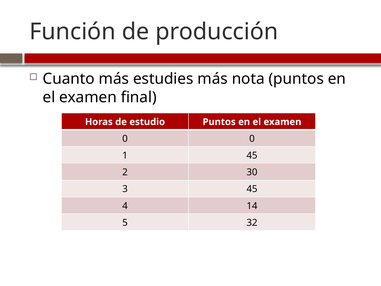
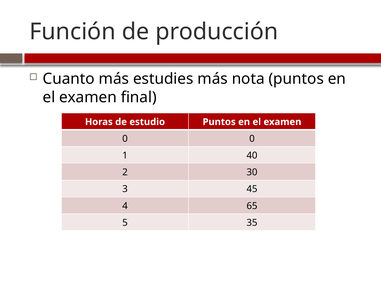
1 45: 45 -> 40 (252, 155)
14: 14 -> 65 (252, 206)
32: 32 -> 35 (252, 223)
